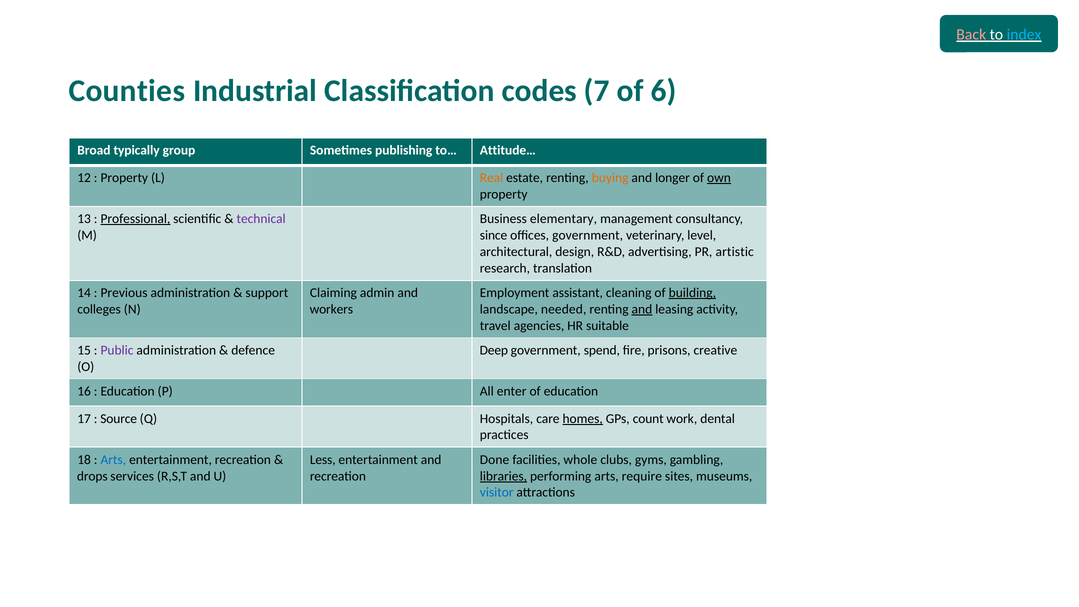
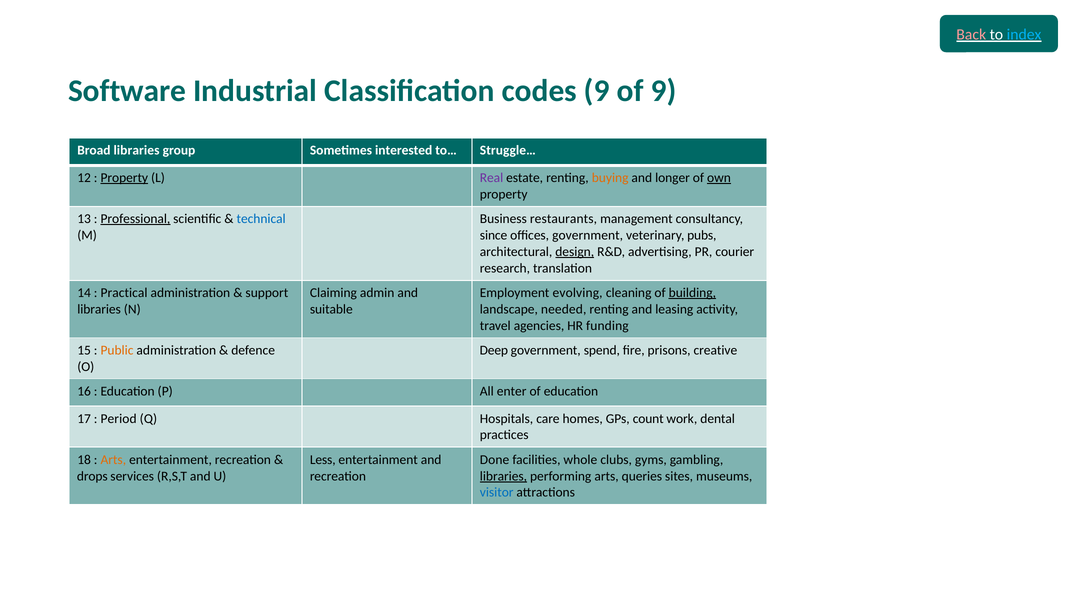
Counties: Counties -> Software (127, 91)
codes 7: 7 -> 9 (597, 91)
of 6: 6 -> 9 (664, 91)
Broad typically: typically -> libraries (137, 150)
publishing: publishing -> interested (404, 150)
Attitude…: Attitude… -> Struggle… (508, 150)
Property underline: none -> present (124, 178)
Real colour: orange -> purple (492, 178)
technical colour: purple -> blue (261, 219)
elementary: elementary -> restaurants (563, 219)
level: level -> pubs (702, 235)
design underline: none -> present (575, 252)
artistic: artistic -> courier (735, 252)
Previous: Previous -> Practical (124, 293)
assistant: assistant -> evolving (578, 293)
colleges: colleges -> libraries (99, 309)
workers: workers -> suitable (331, 309)
and underline: present -> none (642, 309)
suitable: suitable -> funding (607, 326)
Public colour: purple -> orange (117, 350)
Source: Source -> Period (119, 419)
homes underline: present -> none (583, 419)
Arts colour: blue -> orange (113, 460)
require: require -> queries (642, 476)
